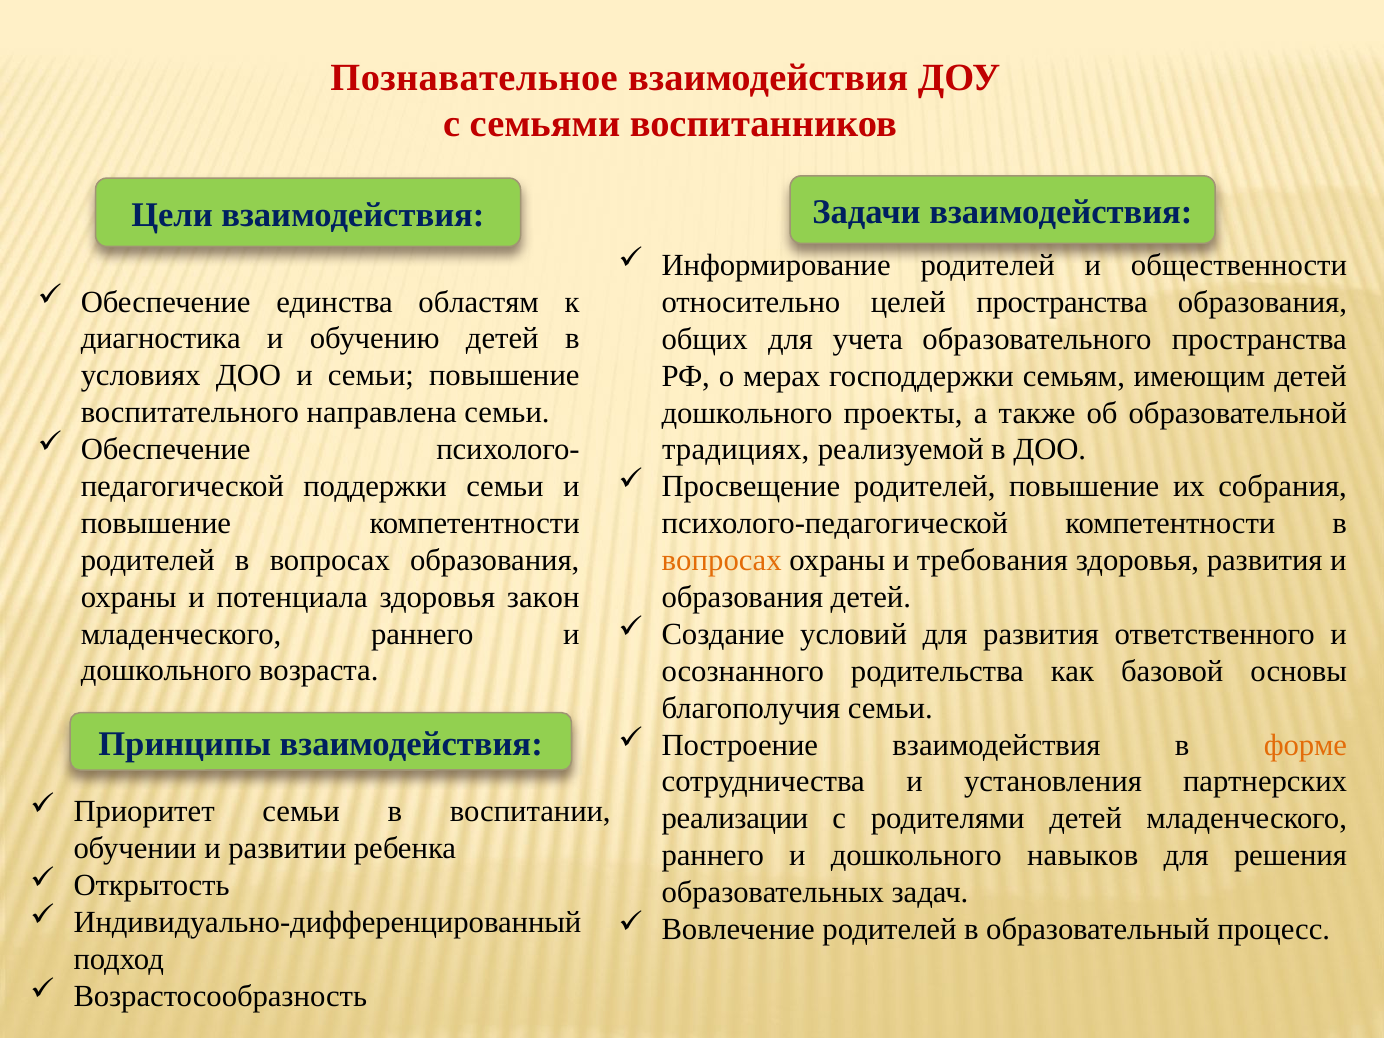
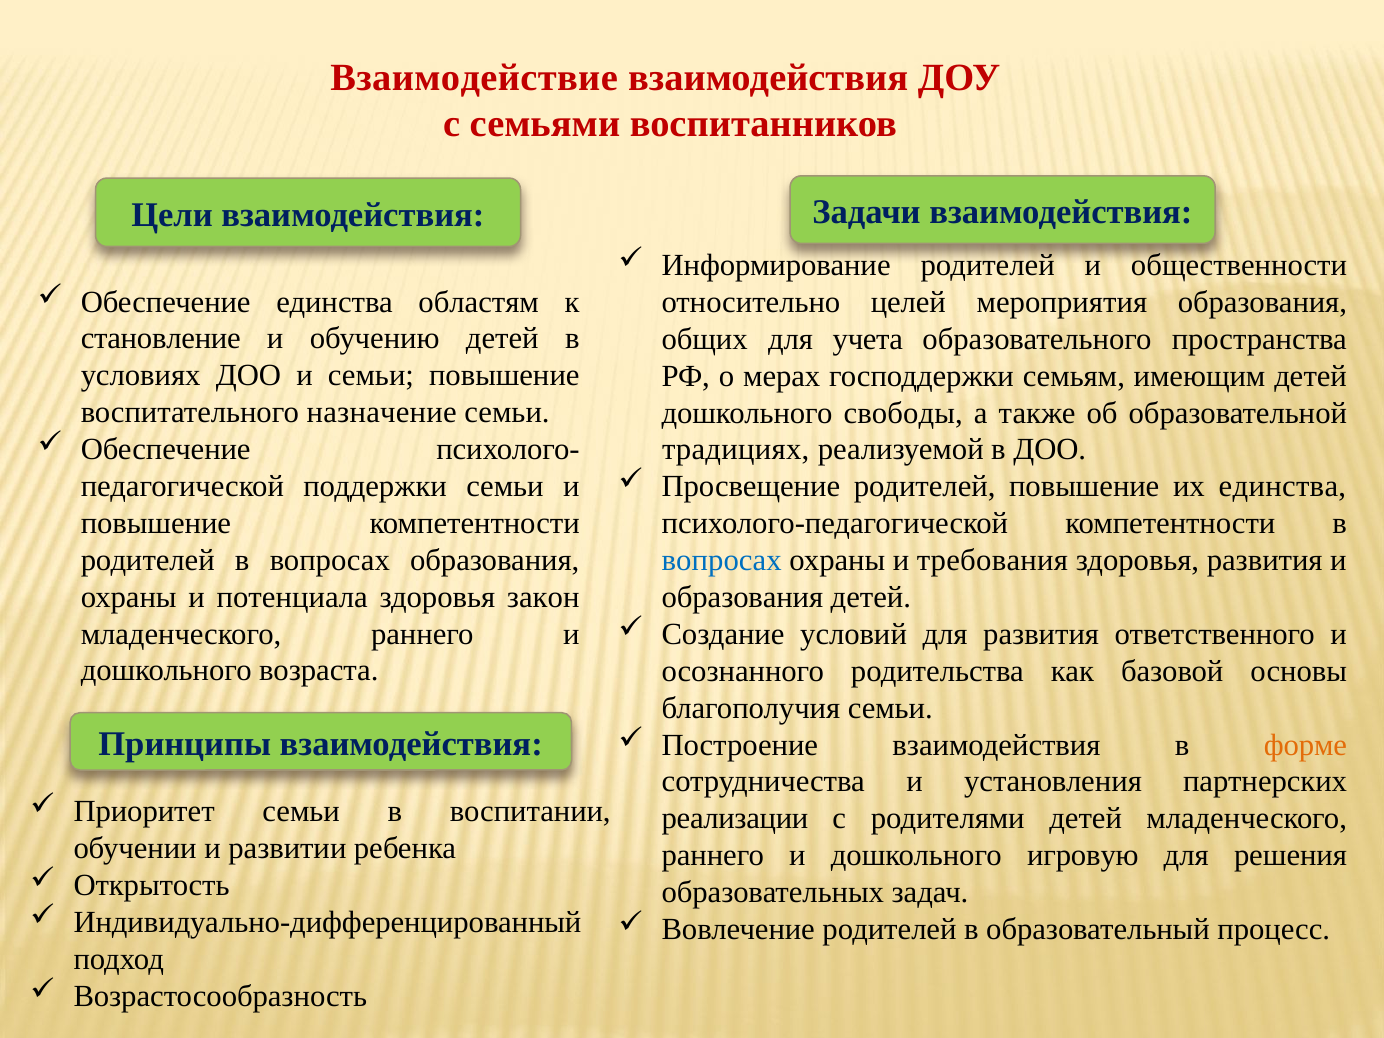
Познавательное: Познавательное -> Взаимодействие (474, 78)
целей пространства: пространства -> мероприятия (1062, 302)
диагностика: диагностика -> становление (161, 339)
направлена: направлена -> назначение (382, 413)
проекты: проекты -> свободы (903, 413)
их собрания: собрания -> единства (1282, 487)
вопросах colour: orange -> blue (722, 561)
навыков: навыков -> игровую (1083, 856)
